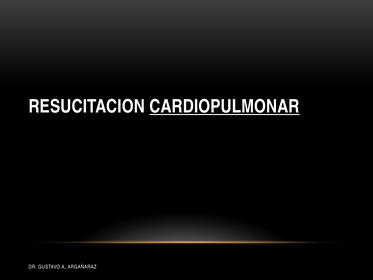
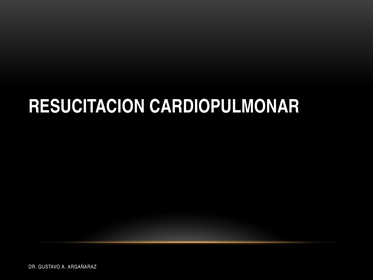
CARDIOPULMONAR underline: present -> none (224, 106)
